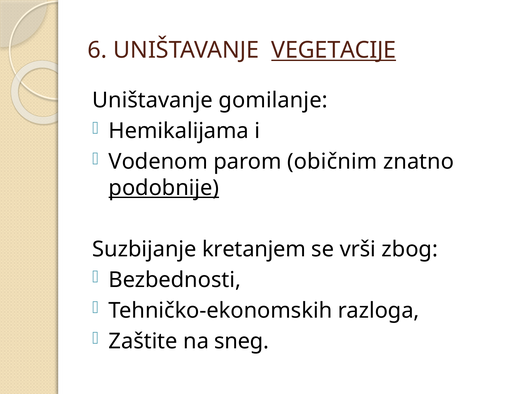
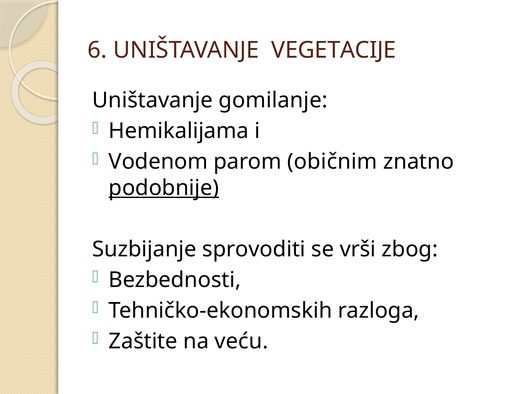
VEGETACIJE underline: present -> none (334, 50)
kretanjem: kretanjem -> sprovoditi (254, 249)
sneg: sneg -> veću (241, 341)
